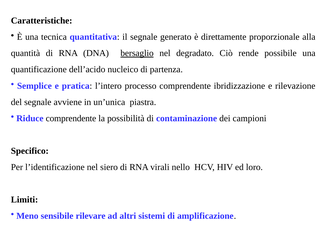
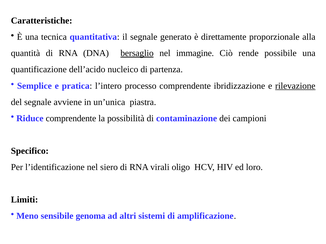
degradato: degradato -> immagine (195, 53)
rilevazione underline: none -> present (295, 86)
nello: nello -> oligo (181, 167)
rilevare: rilevare -> genoma (91, 216)
